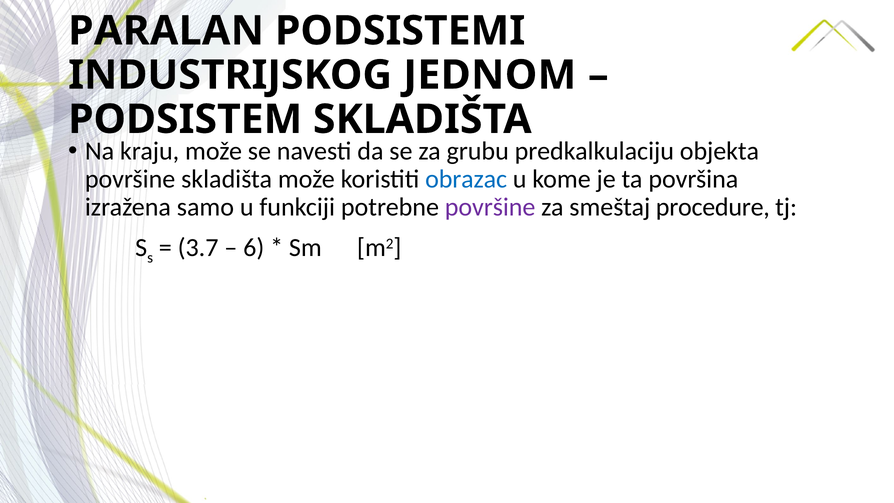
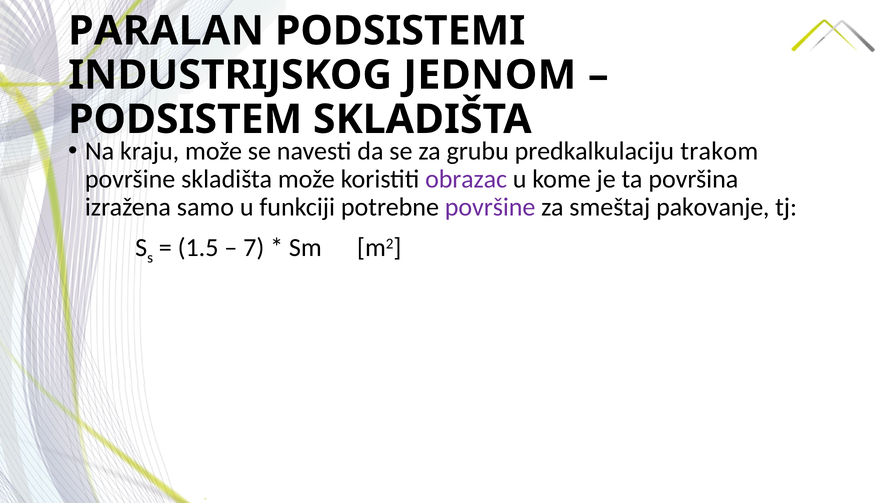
objekta: objekta -> trakom (719, 151)
obrazac colour: blue -> purple (466, 179)
procedure: procedure -> pakovanje (713, 207)
3.7: 3.7 -> 1.5 (198, 248)
6: 6 -> 7 (254, 248)
